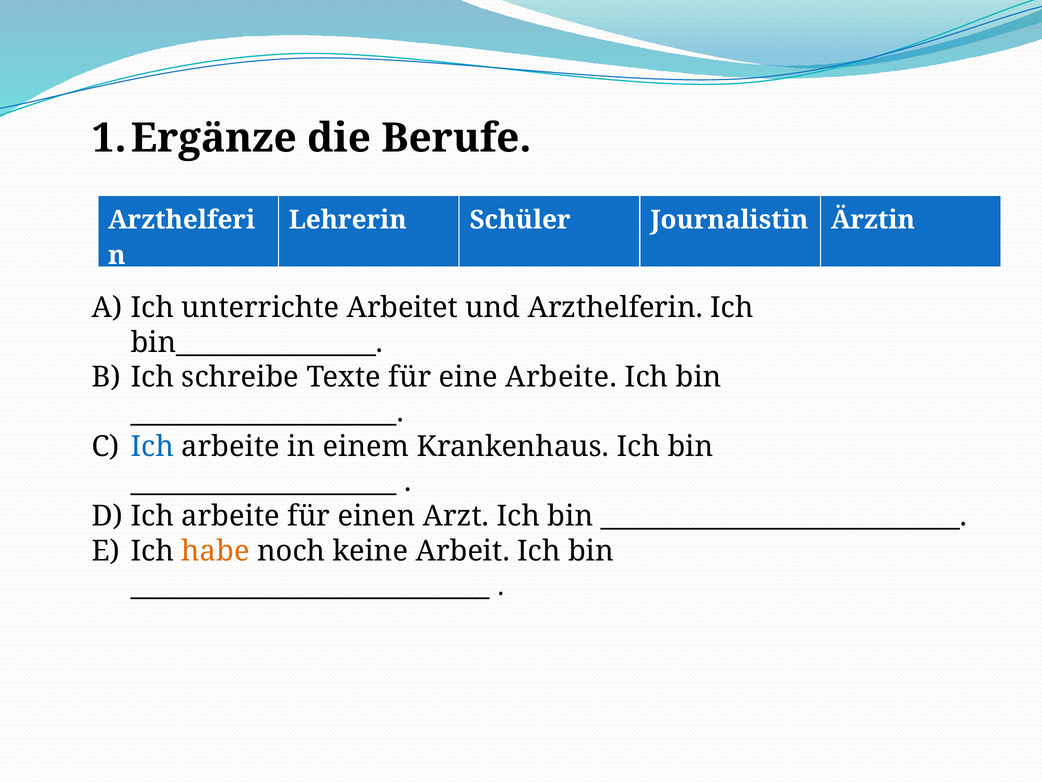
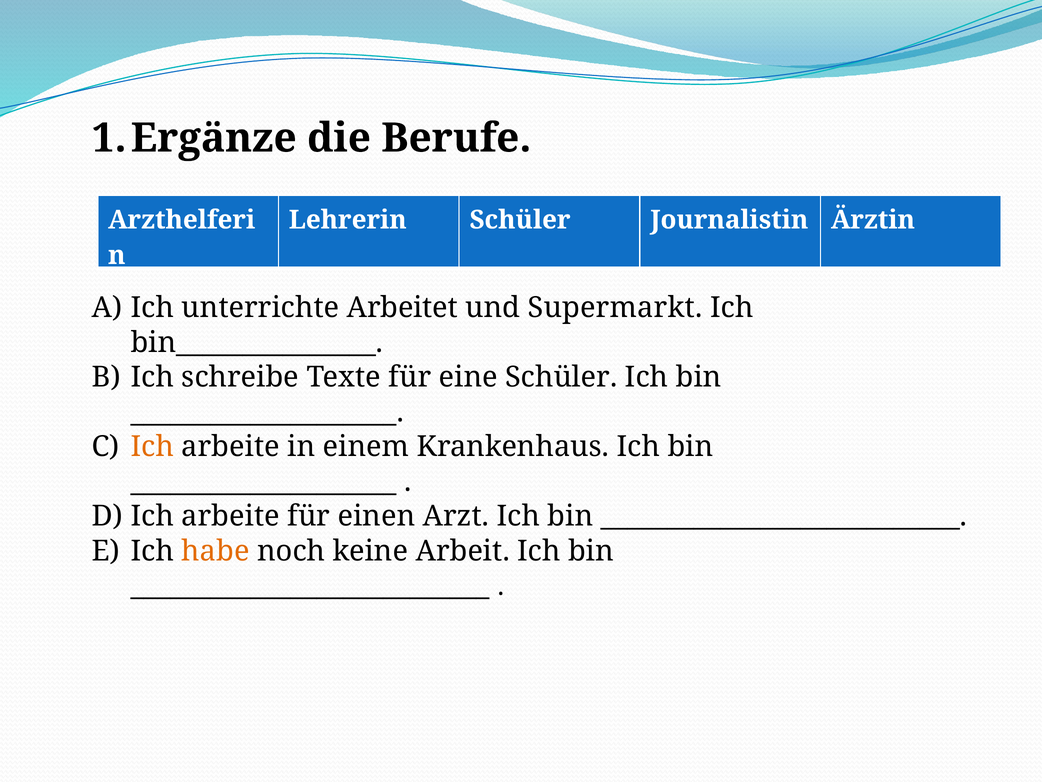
Arzthelferin: Arzthelferin -> Supermarkt (615, 308)
eine Arbeite: Arbeite -> Schüler (561, 377)
Ich colour: blue -> orange (152, 447)
